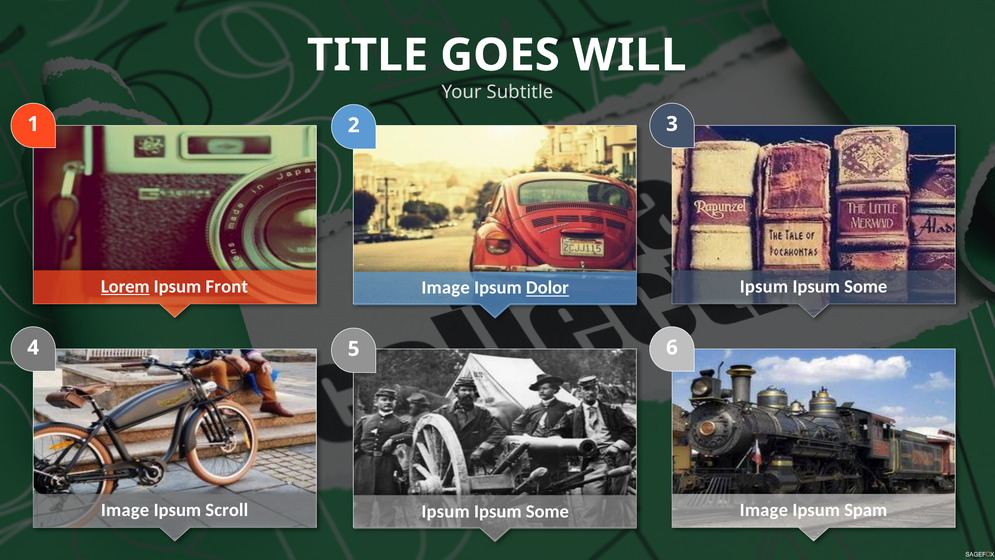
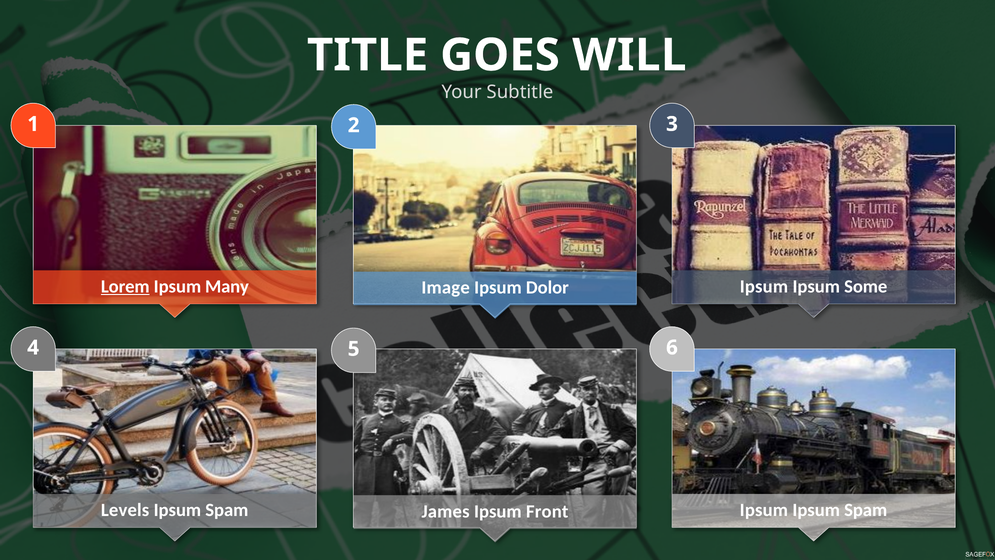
Front: Front -> Many (227, 286)
Dolor underline: present -> none (547, 288)
Image: Image -> Levels (125, 510)
Scroll: Scroll -> Spam (227, 510)
Image: Image -> Ipsum (764, 510)
Ipsum: Ipsum -> James (446, 511)
Some: Some -> Front (547, 511)
